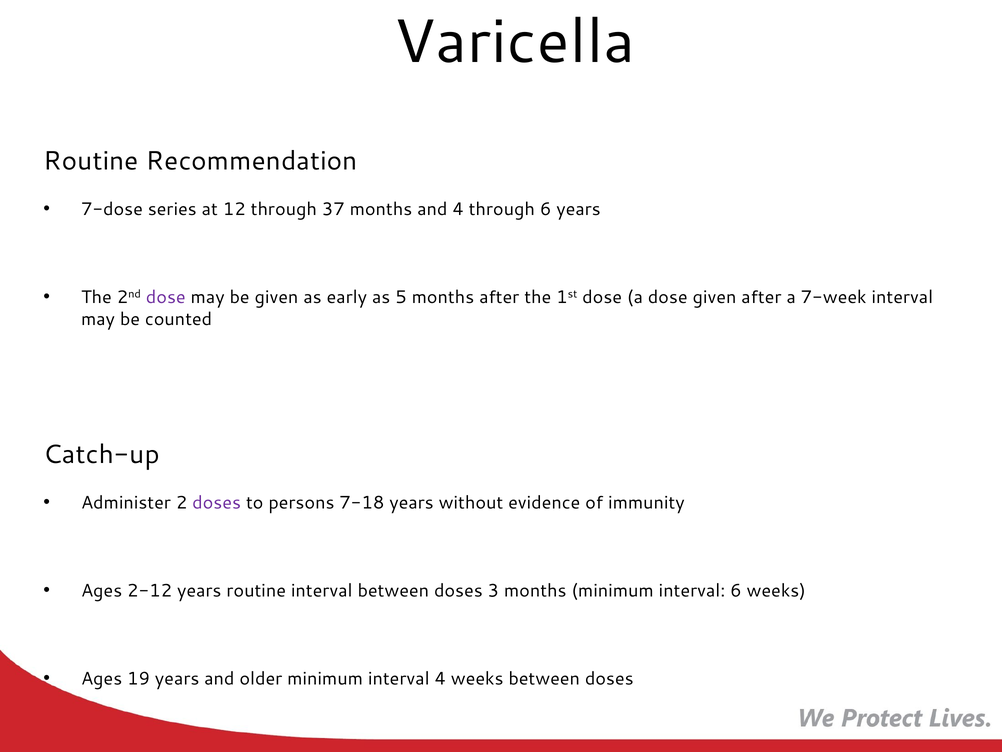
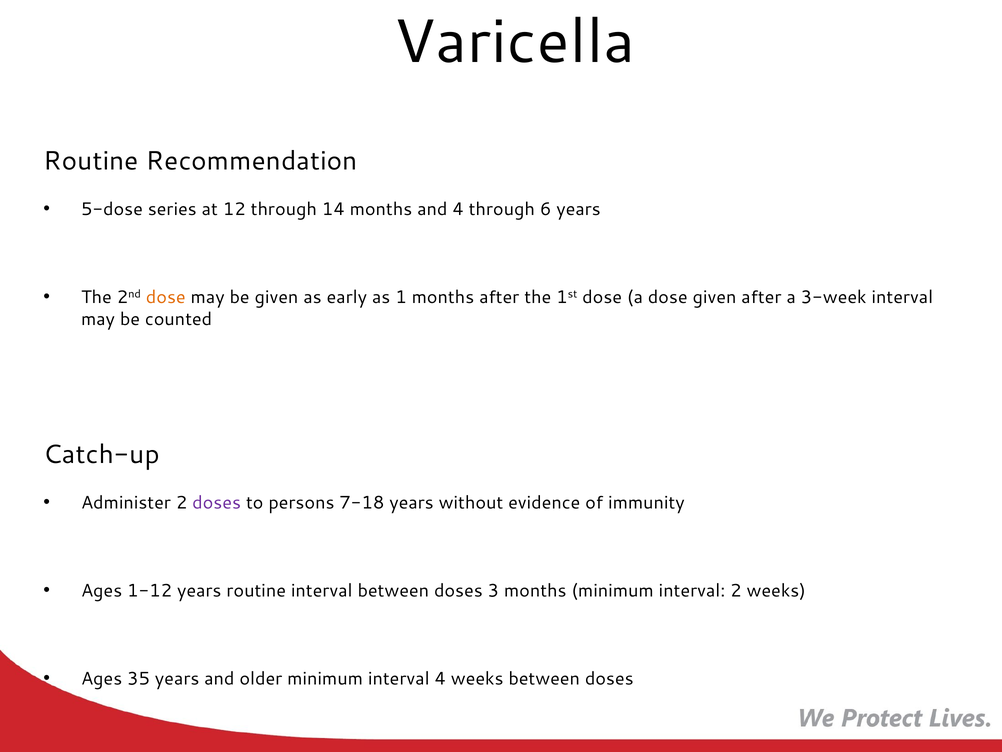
7-dose: 7-dose -> 5-dose (112, 209)
37: 37 -> 14 (333, 209)
dose colour: purple -> orange (166, 297)
5: 5 -> 1 (401, 297)
7-week: 7-week -> 3-week (834, 297)
2-12: 2-12 -> 1-12 (150, 590)
interval 6: 6 -> 2 (736, 590)
19: 19 -> 35 (139, 678)
